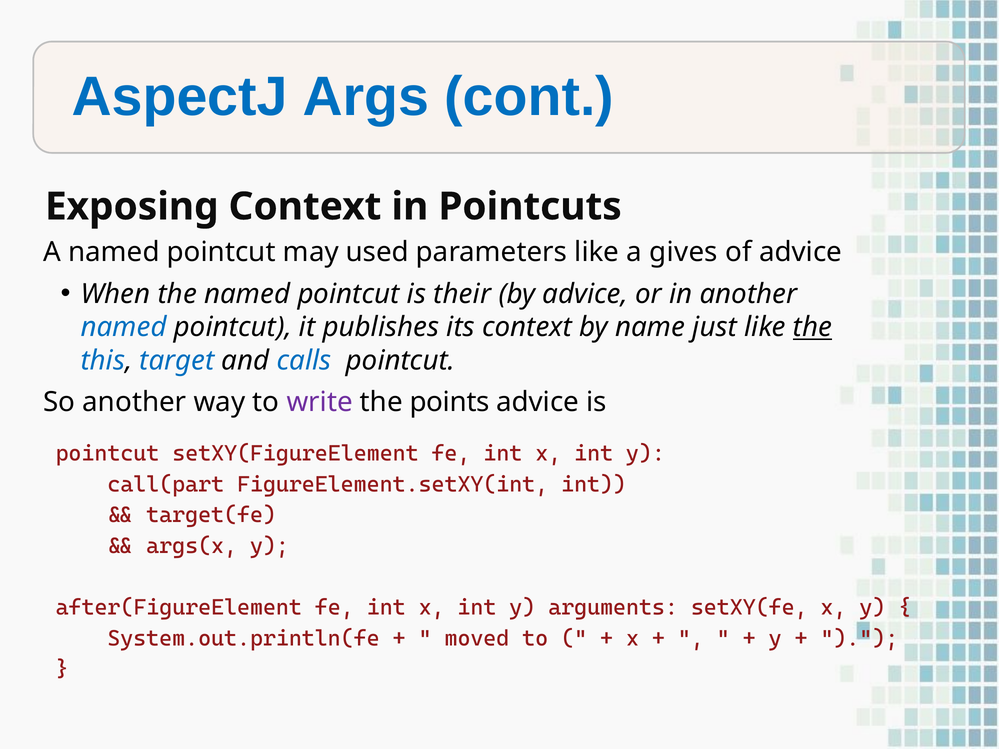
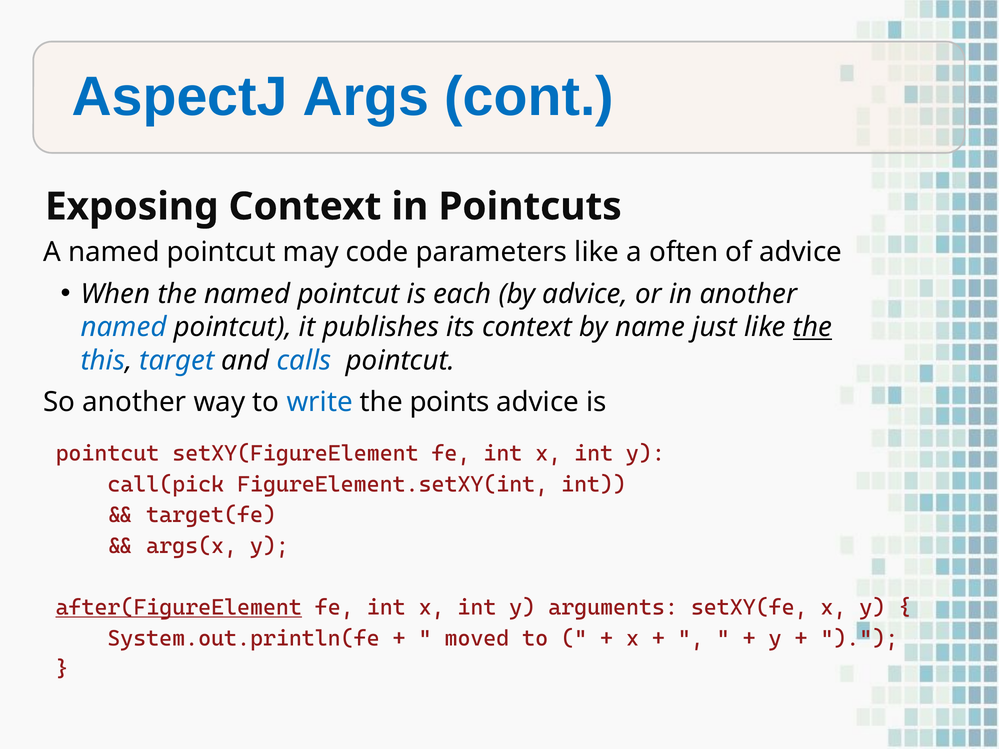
used: used -> code (377, 252)
gives: gives -> often (684, 252)
their: their -> each (462, 294)
write colour: purple -> blue (320, 402)
call(part: call(part -> call(pick (166, 485)
after(FigureElement underline: none -> present (179, 608)
